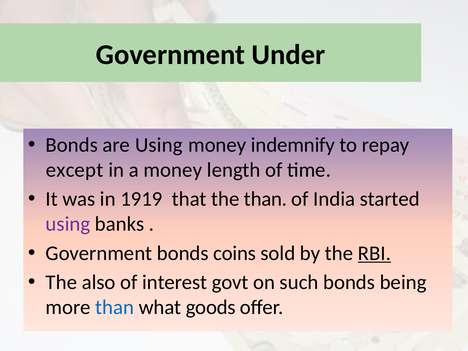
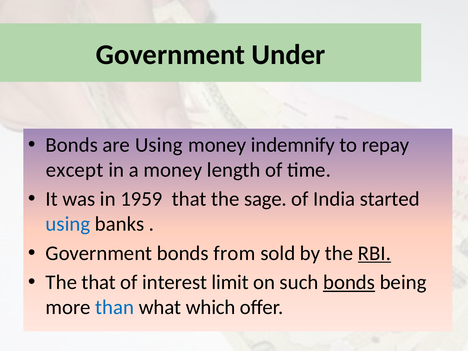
1919: 1919 -> 1959 (141, 199)
the than: than -> sage (266, 199)
using colour: purple -> blue (68, 224)
coins: coins -> from (234, 253)
The also: also -> that (99, 282)
govt: govt -> limit (230, 282)
bonds underline: none -> present (349, 282)
goods: goods -> which (211, 307)
